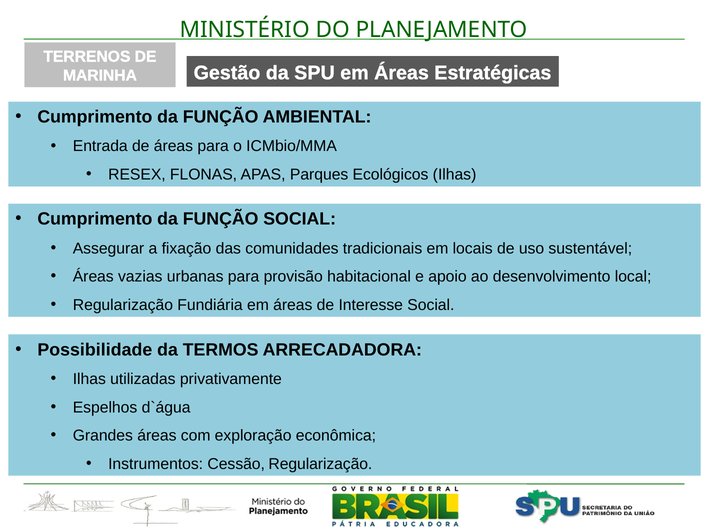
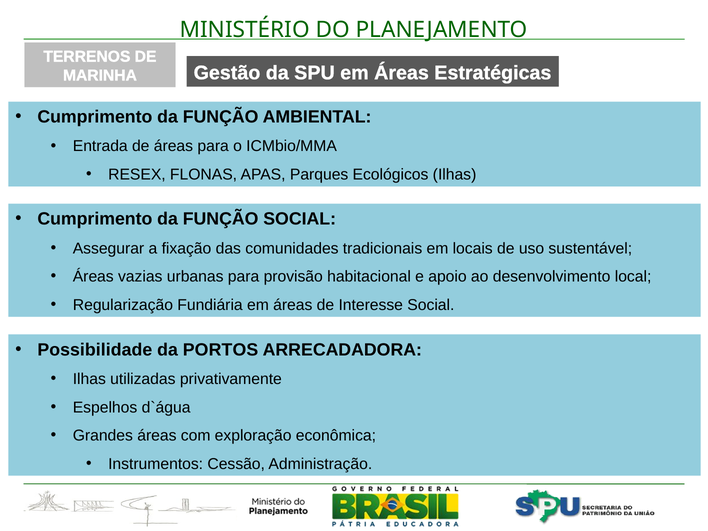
TERMOS: TERMOS -> PORTOS (221, 350)
Cessão Regularização: Regularização -> Administração (320, 464)
